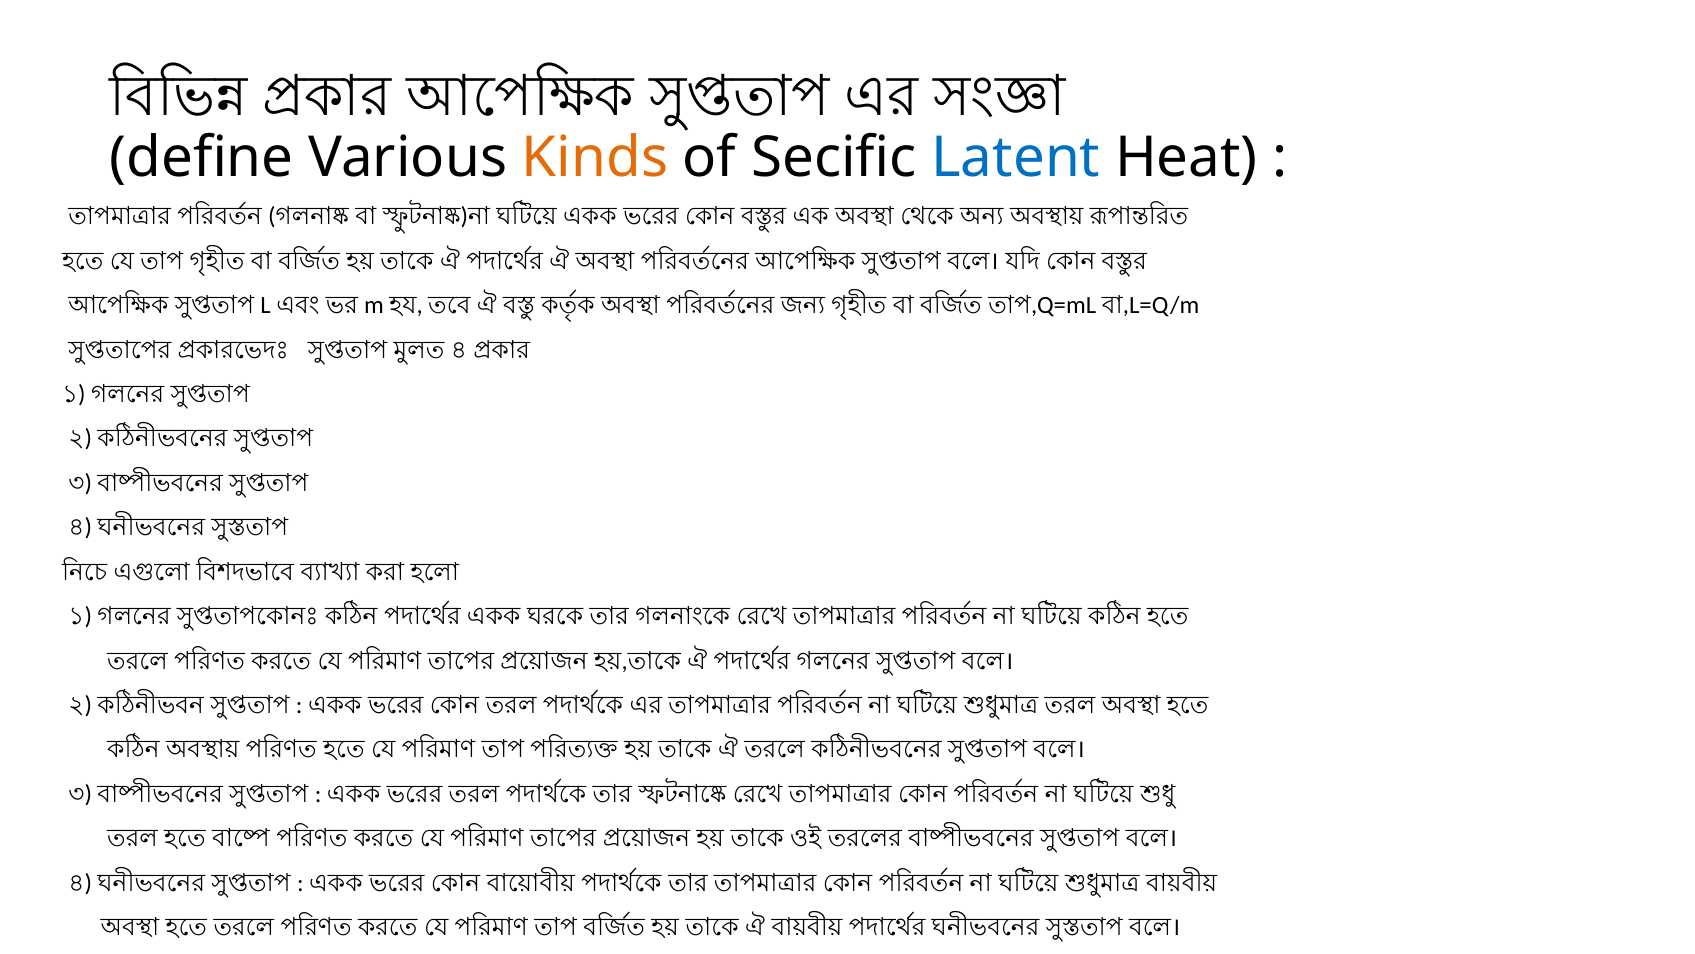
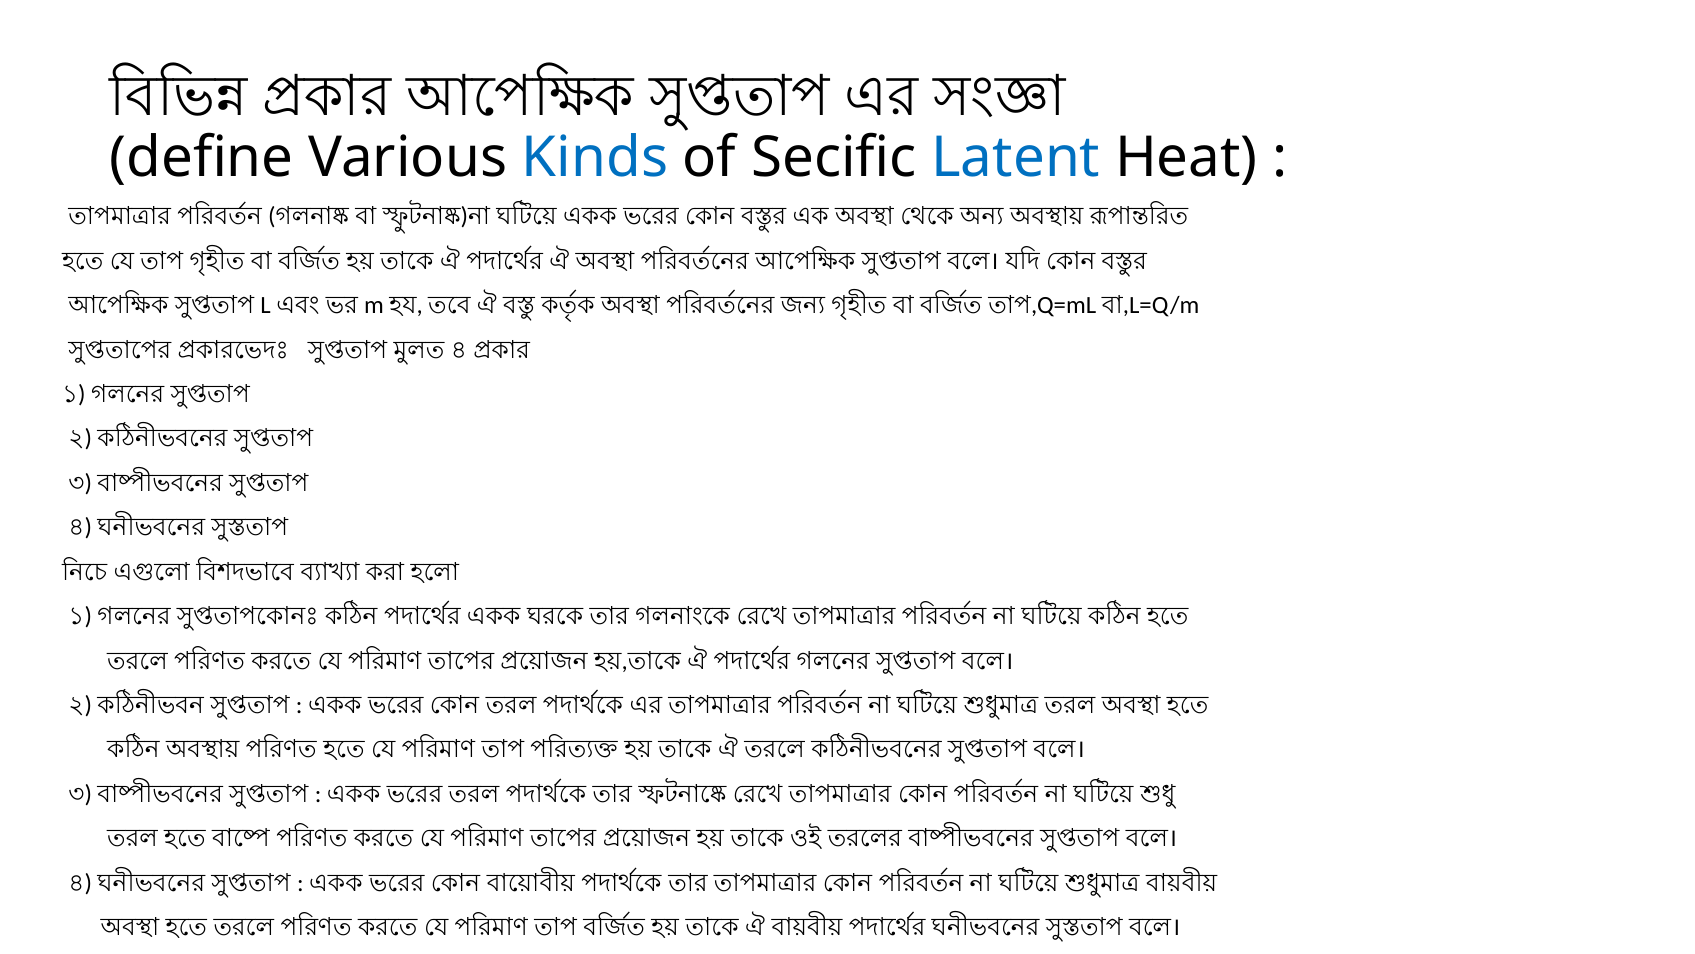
Kinds colour: orange -> blue (595, 158)
